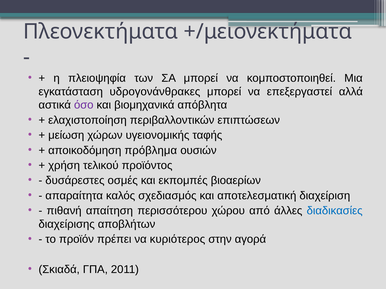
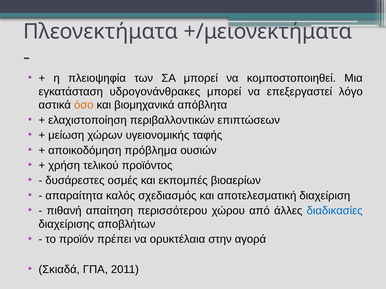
αλλά: αλλά -> λόγο (351, 92)
όσο colour: purple -> orange (84, 105)
κυριότερος: κυριότερος -> ορυκτέλαια (178, 240)
